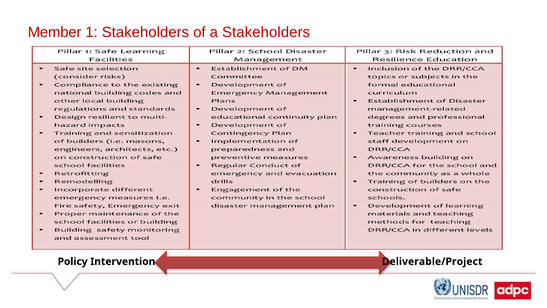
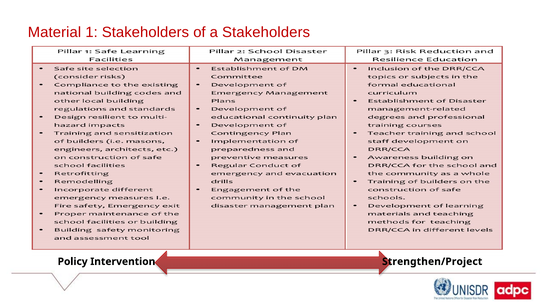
Member: Member -> Material (54, 32)
Deliverable/Project: Deliverable/Project -> Strengthen/Project (432, 261)
